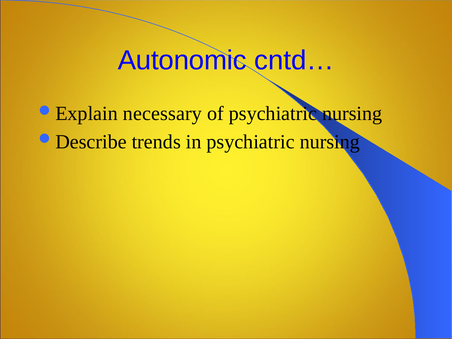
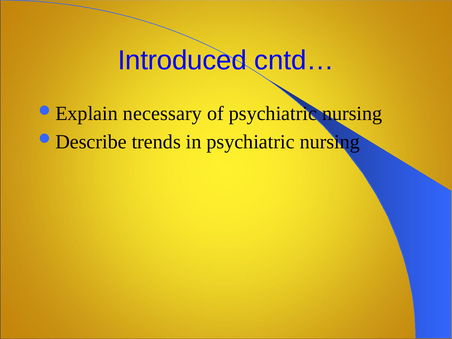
Autonomic: Autonomic -> Introduced (182, 60)
